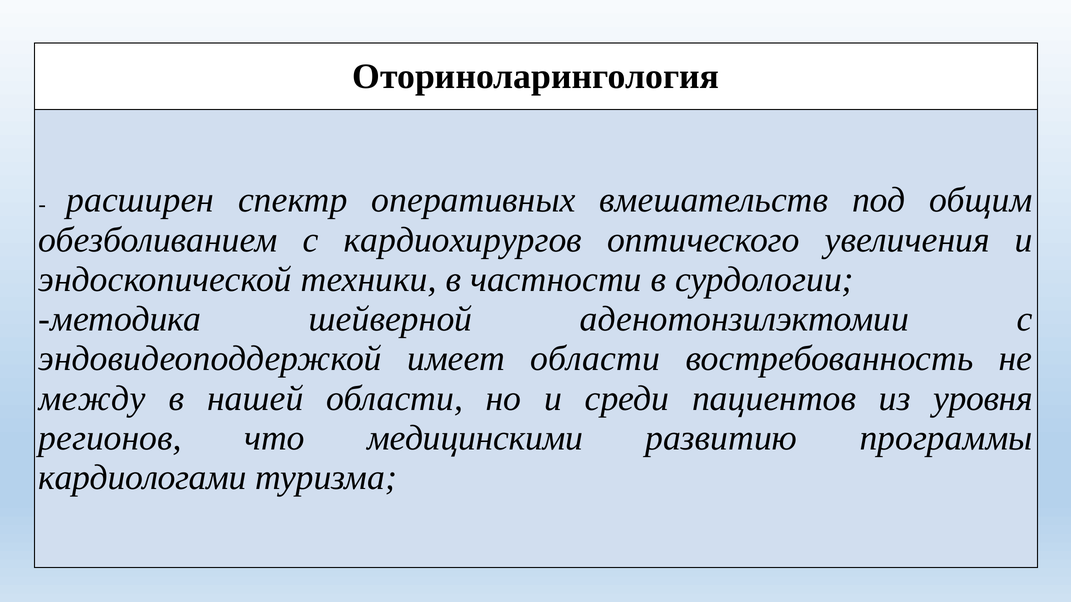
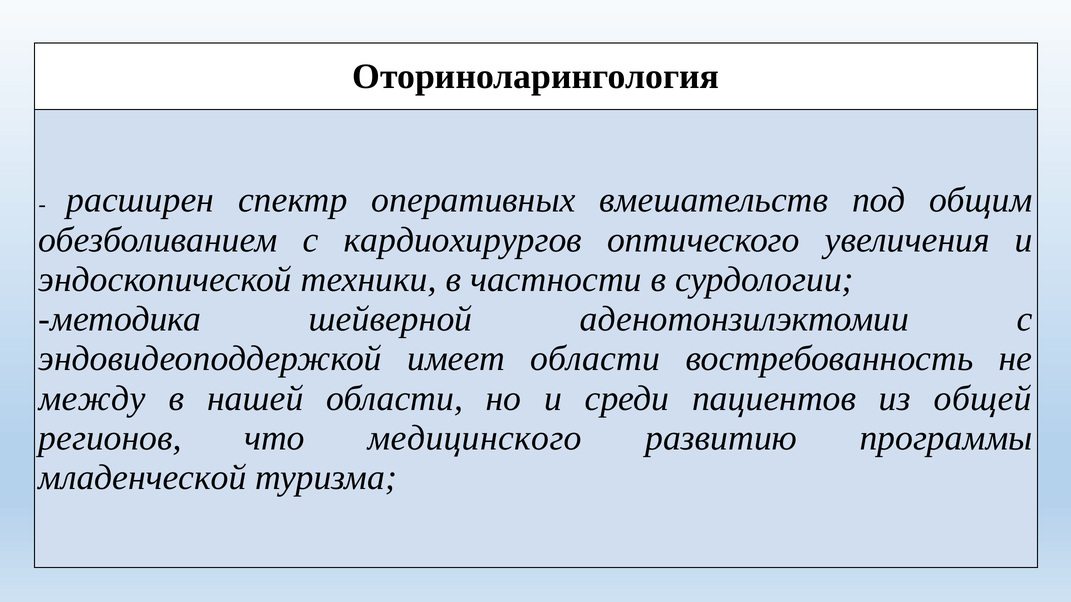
уровня: уровня -> общей (983, 399)
медицинскими: медицинскими -> медицинского (475, 438)
кардиологами: кардиологами -> младенческой (142, 478)
